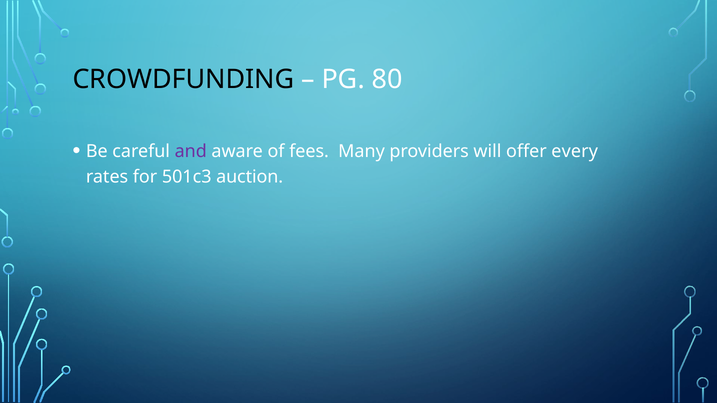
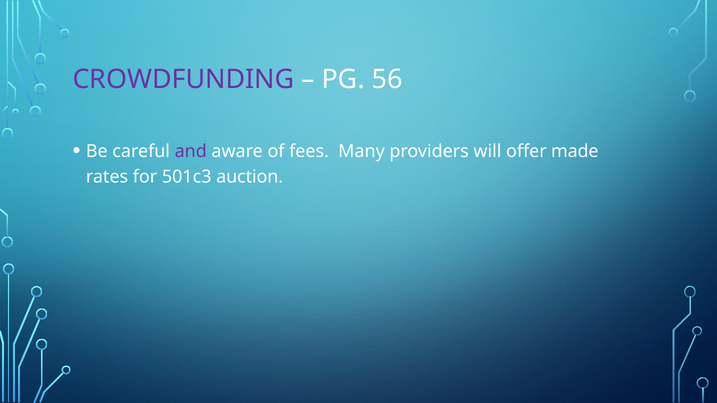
CROWDFUNDING colour: black -> purple (183, 80)
80: 80 -> 56 (387, 80)
every: every -> made (575, 151)
